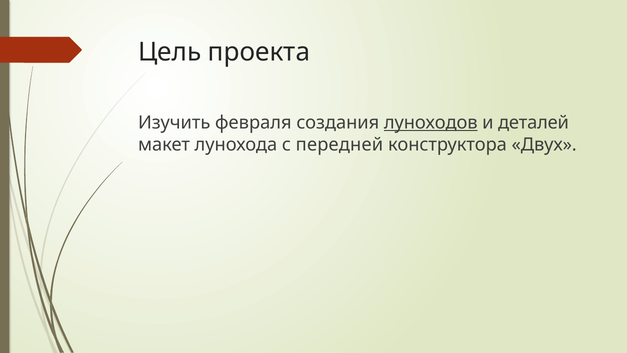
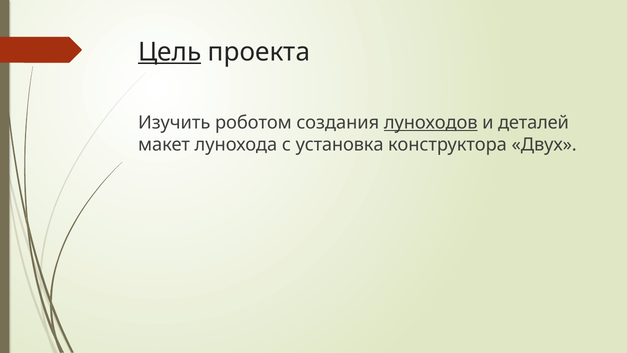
Цель underline: none -> present (170, 52)
февраля: февраля -> роботом (253, 123)
передней: передней -> установка (340, 144)
